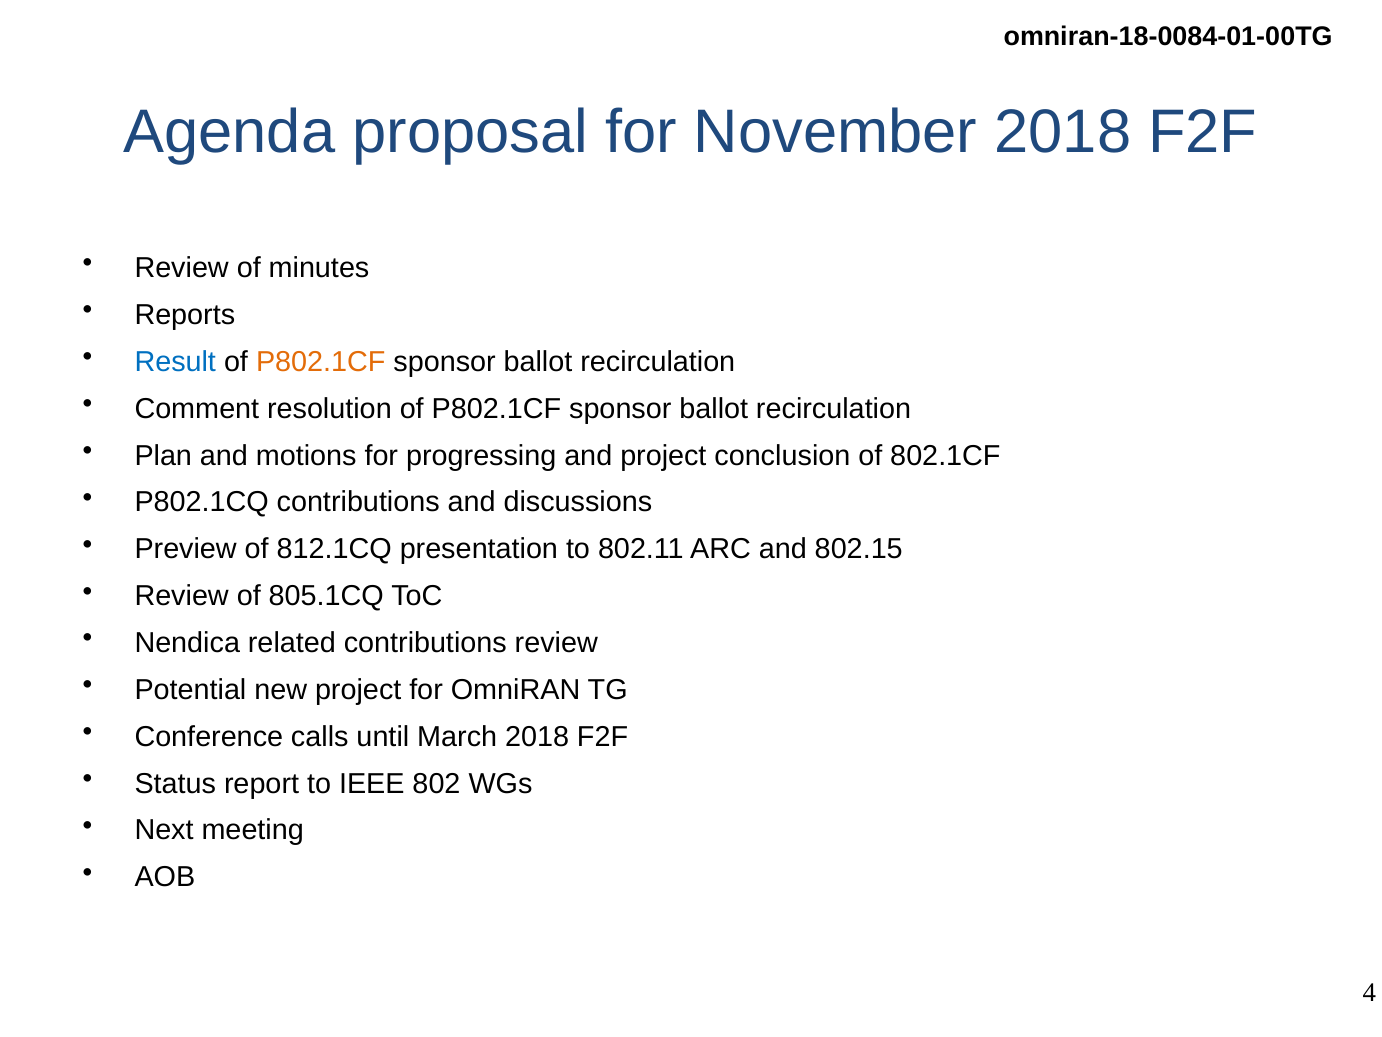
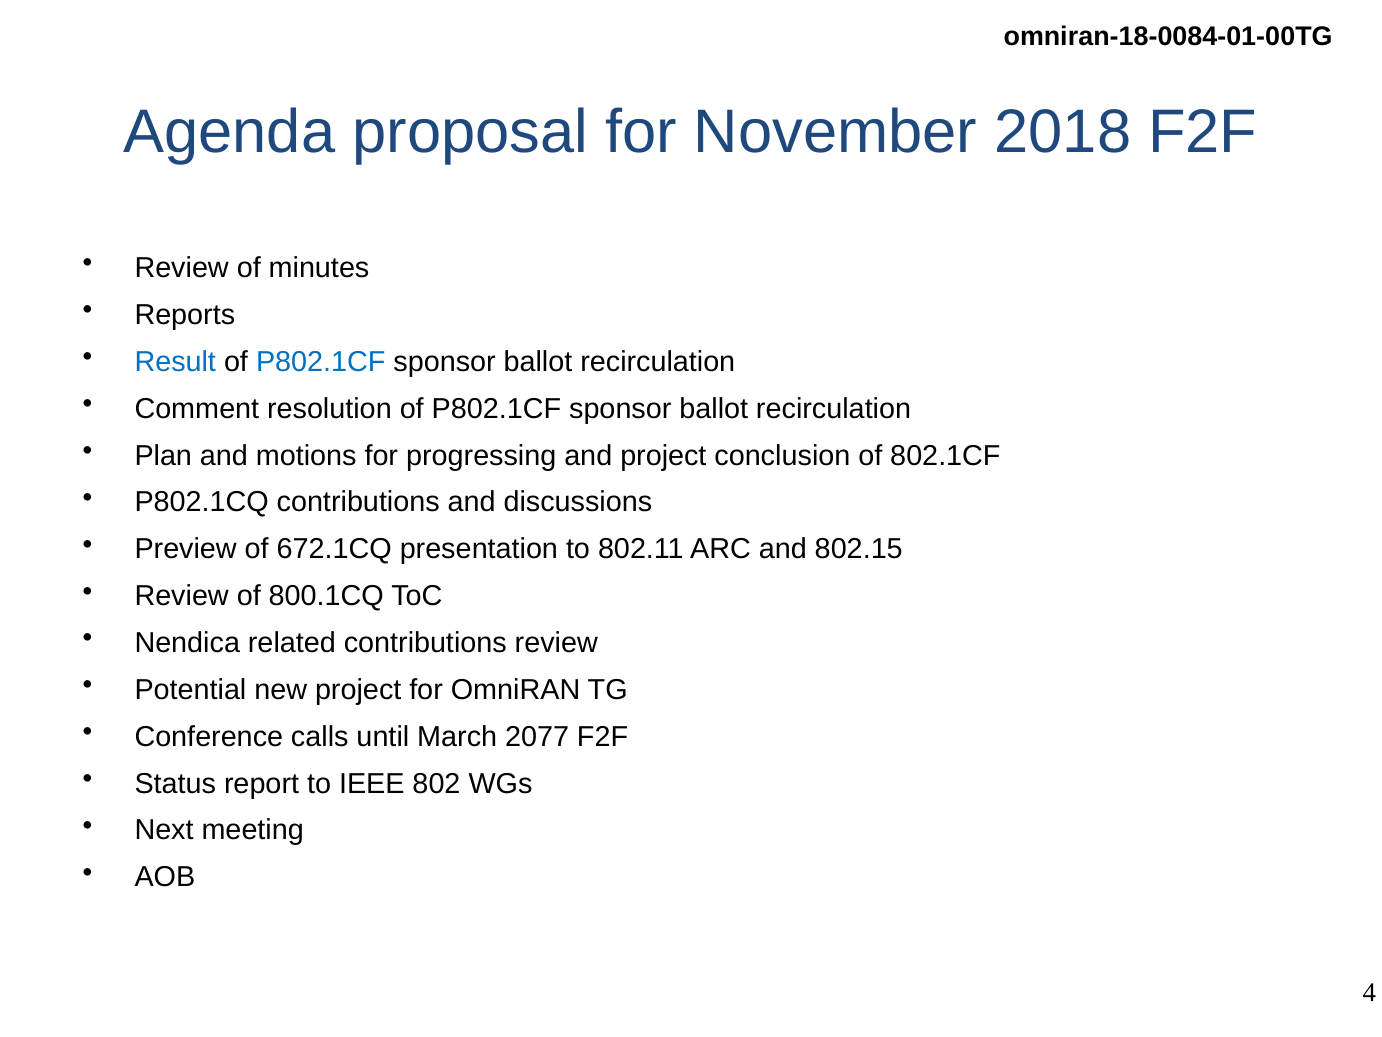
P802.1CF colour: orange -> blue (321, 362)
812.1CQ: 812.1CQ -> 672.1CQ (334, 549)
805.1CQ: 805.1CQ -> 800.1CQ (326, 596)
March 2018: 2018 -> 2077 (537, 736)
